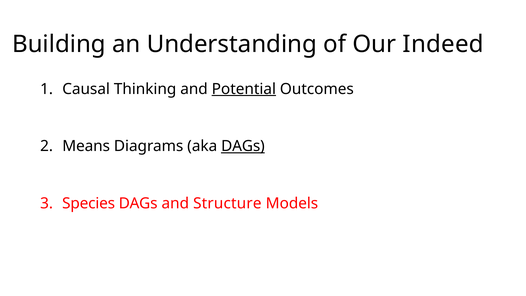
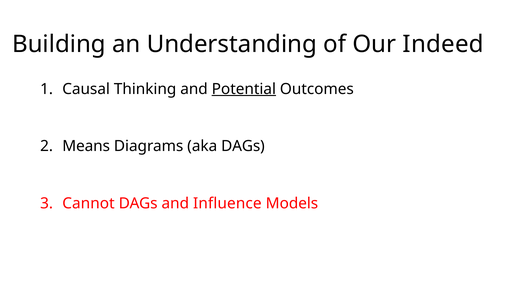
DAGs underline: present -> none (243, 146)
Species: Species -> Cannot (88, 203)
Structure: Structure -> Influence (227, 203)
